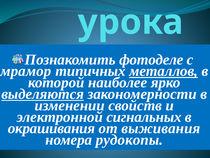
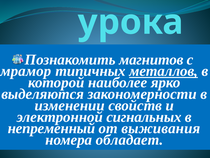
фотоделе: фотоделе -> магнитов (151, 59)
выделяются underline: present -> none (43, 94)
окрашивания: окрашивания -> непременный (51, 128)
рудокопы: рудокопы -> обладает (129, 139)
